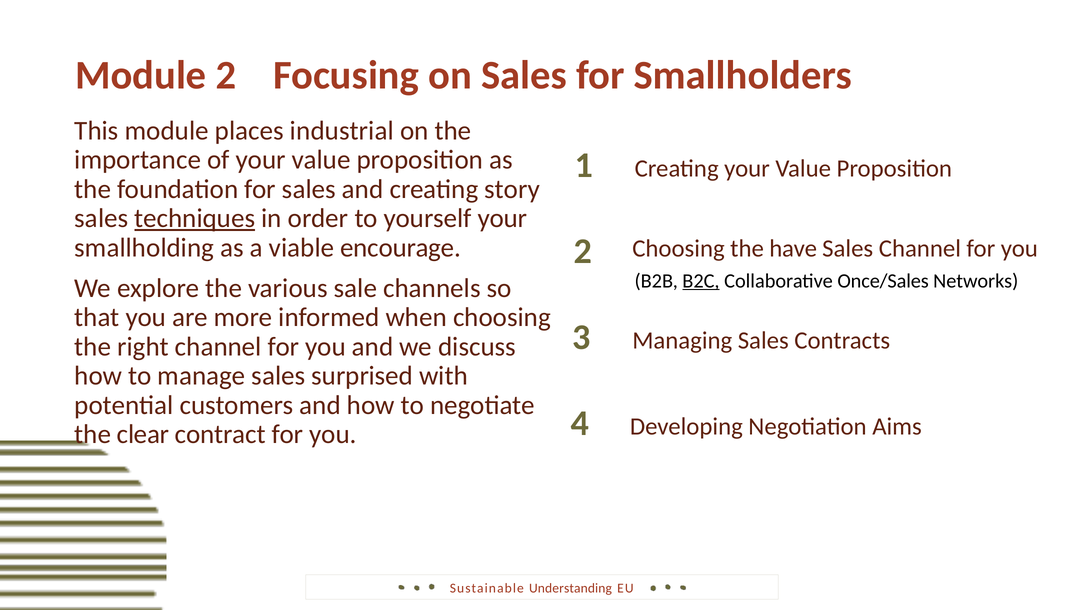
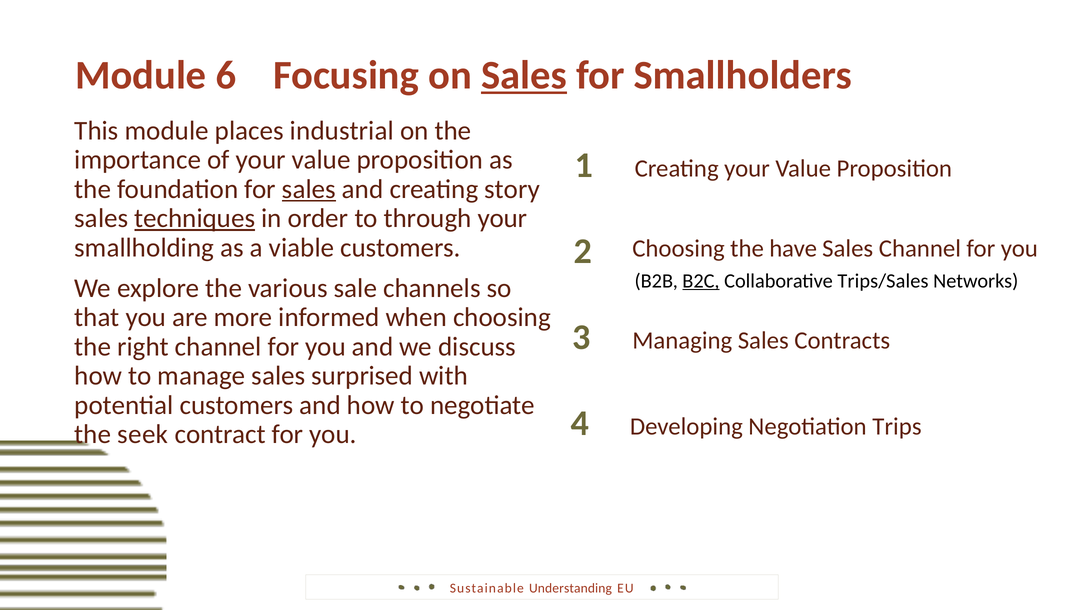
Module 2: 2 -> 6 (226, 75)
Sales underline: none -> present (524, 75)
sales underline: none -> present (309, 189)
yourself: yourself -> through (428, 218)
viable encourage: encourage -> customers (400, 248)
Once/Sales: Once/Sales -> Trips/Sales (883, 281)
Aims: Aims -> Trips (897, 426)
clear: clear -> seek (143, 434)
